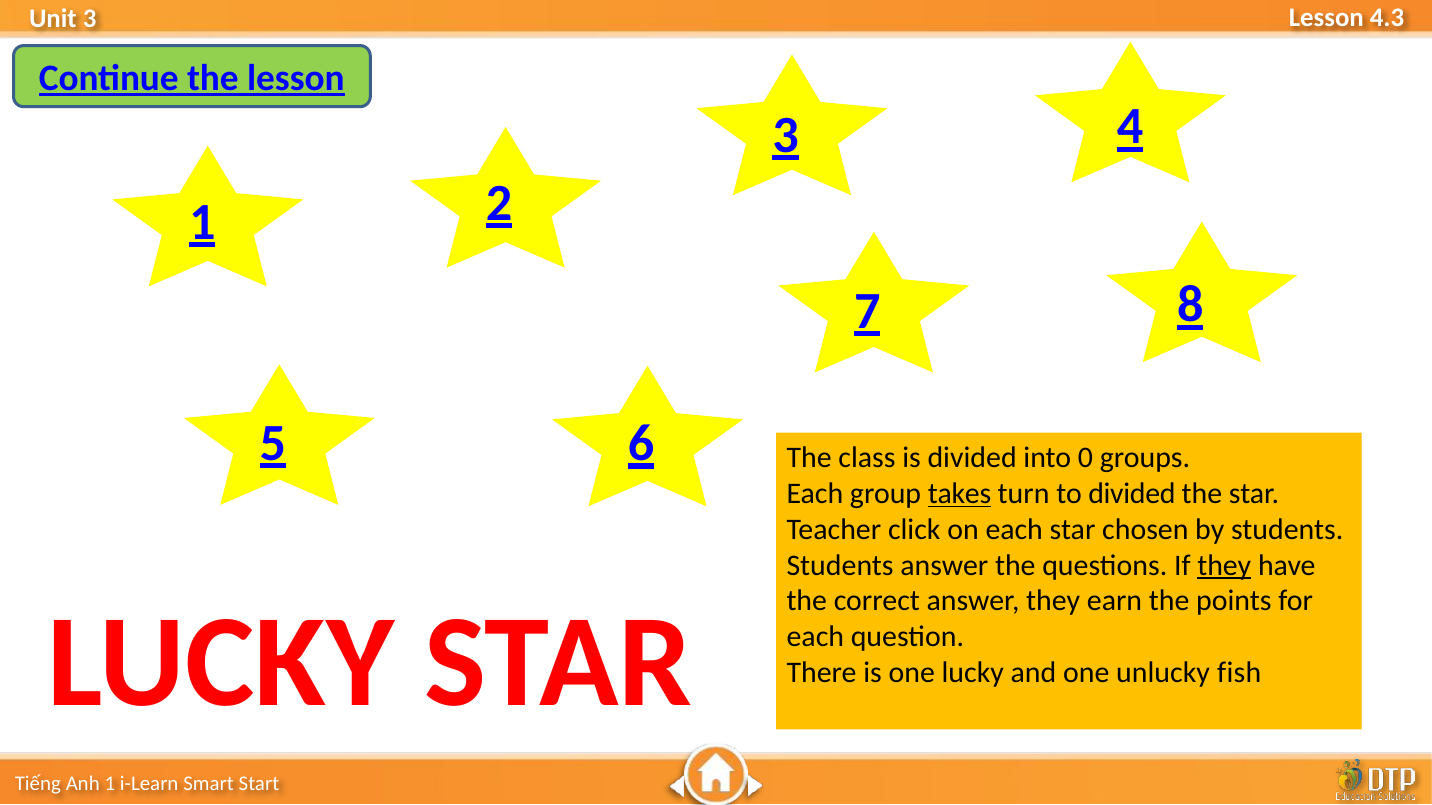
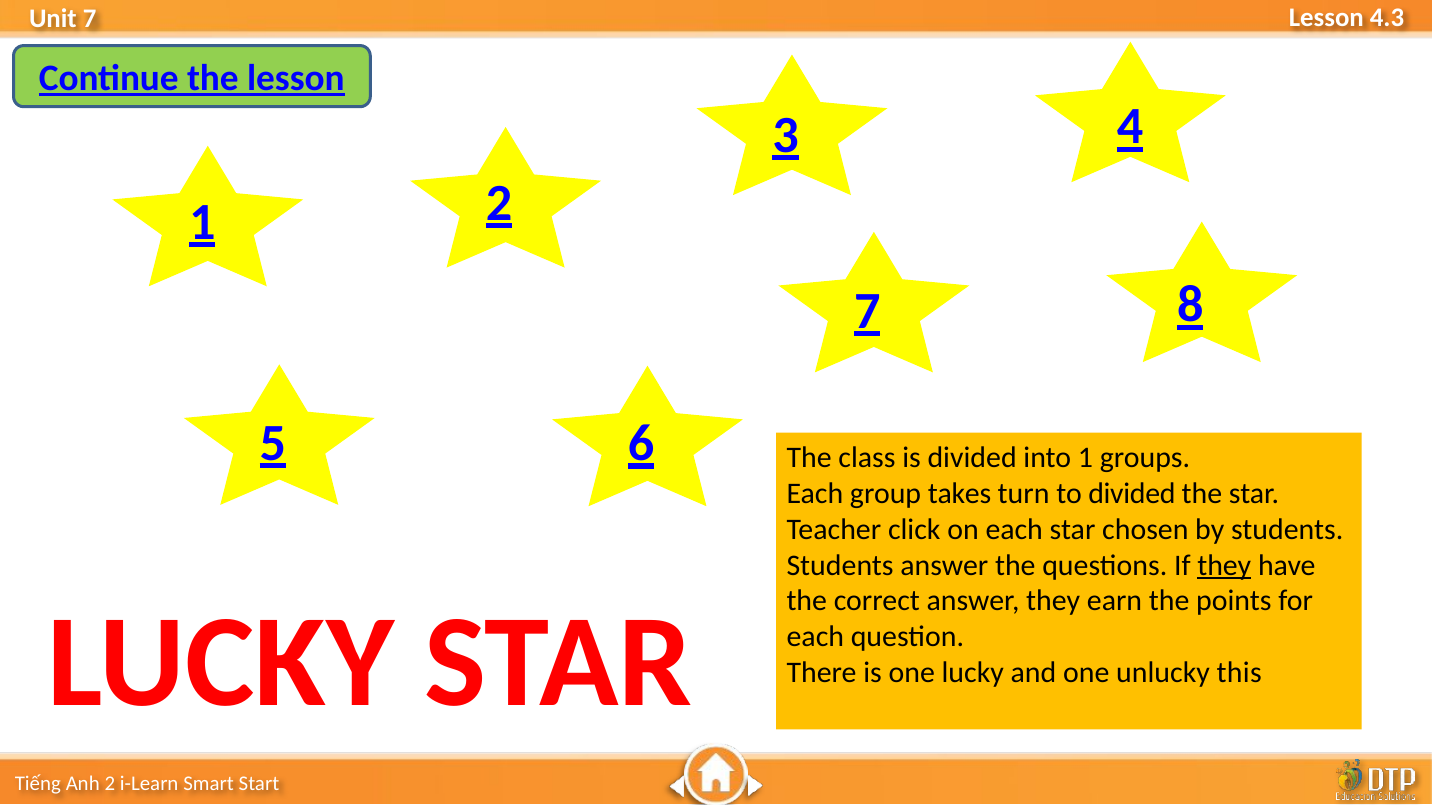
3: 3 -> 7 (90, 18)
into 0: 0 -> 1 (1085, 458)
takes underline: present -> none (960, 494)
fish: fish -> this (1239, 673)
1: 1 -> 2 (110, 784)
